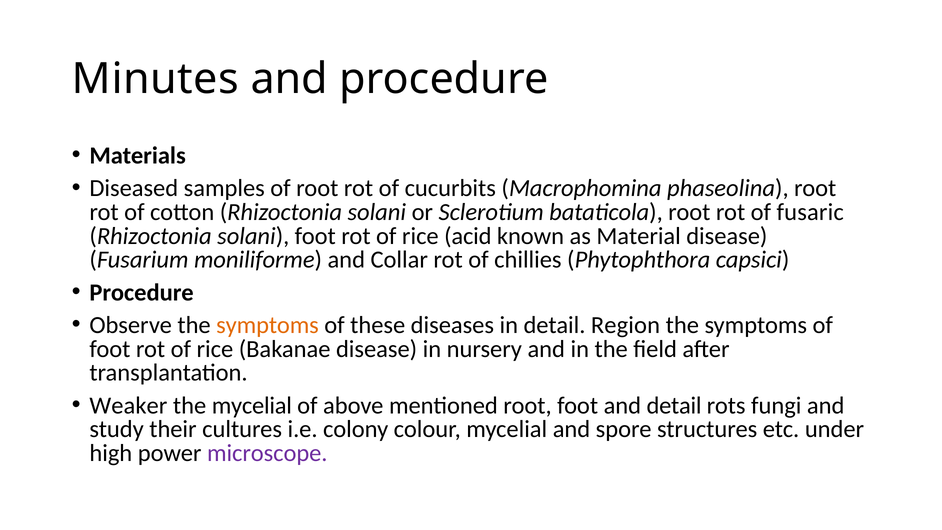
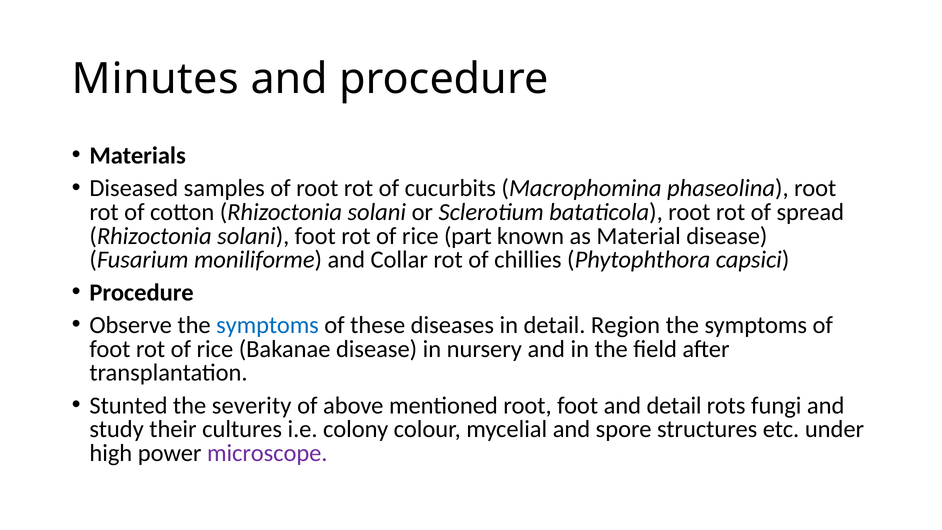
fusaric: fusaric -> spread (810, 212)
acid: acid -> part (468, 236)
symptoms colour: orange -> blue (268, 325)
Weaker: Weaker -> Stunted (129, 405)
the mycelial: mycelial -> severity (252, 405)
